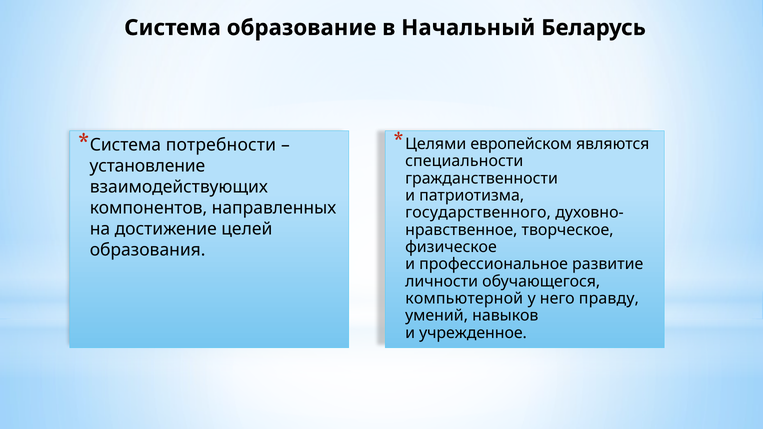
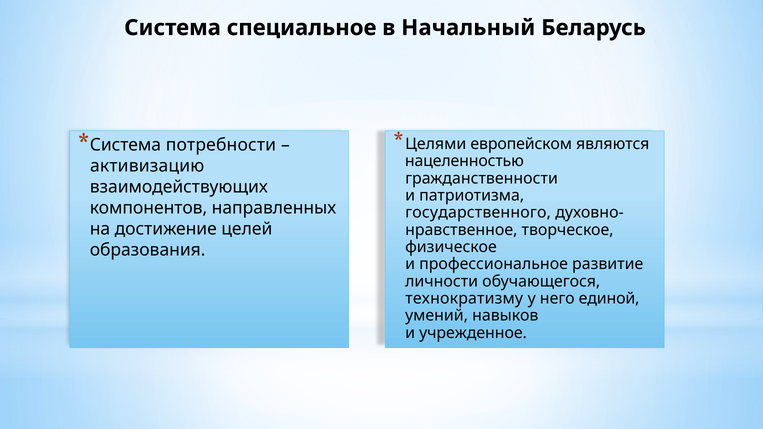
образование: образование -> специальное (302, 28)
специальности: специальности -> нацеленностью (464, 161)
установление: установление -> активизацию (147, 166)
компьютерной: компьютерной -> технократизму (464, 299)
правду: правду -> единой (609, 299)
